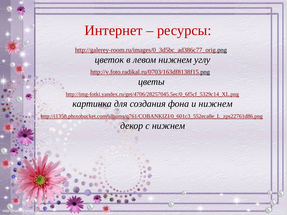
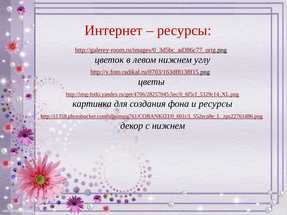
и нижнем: нижнем -> ресурсы (216, 104)
